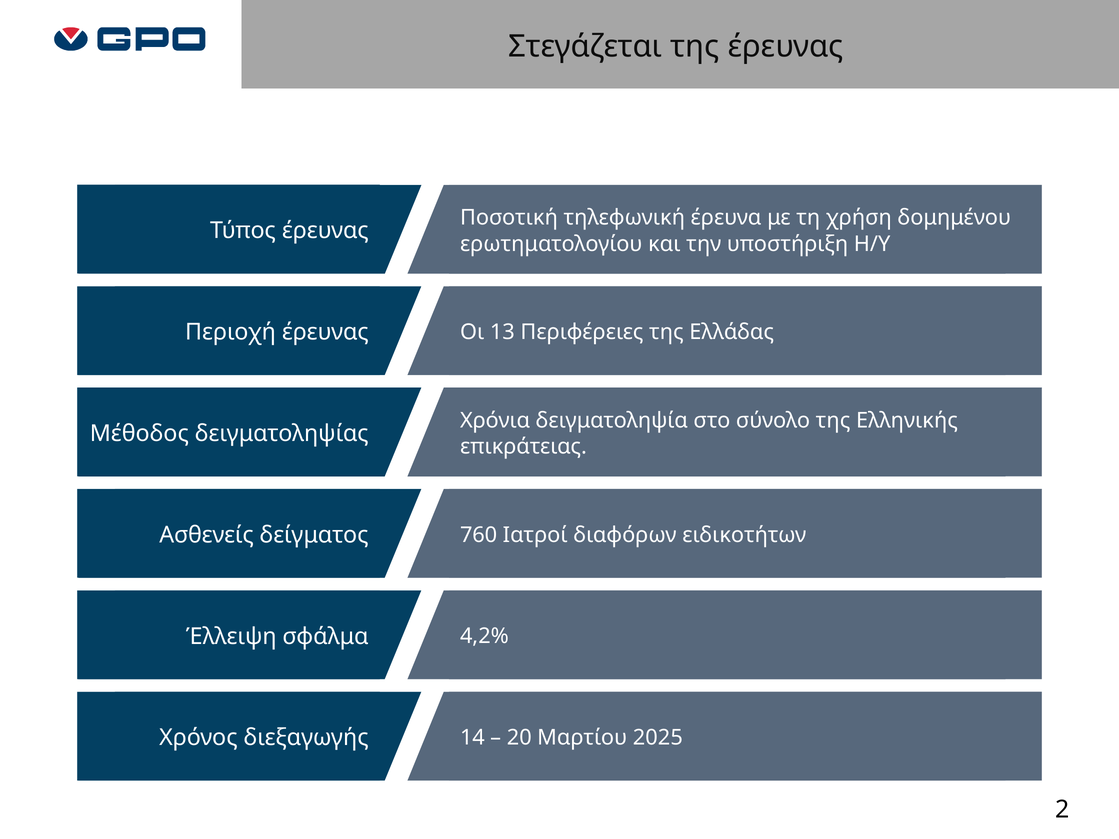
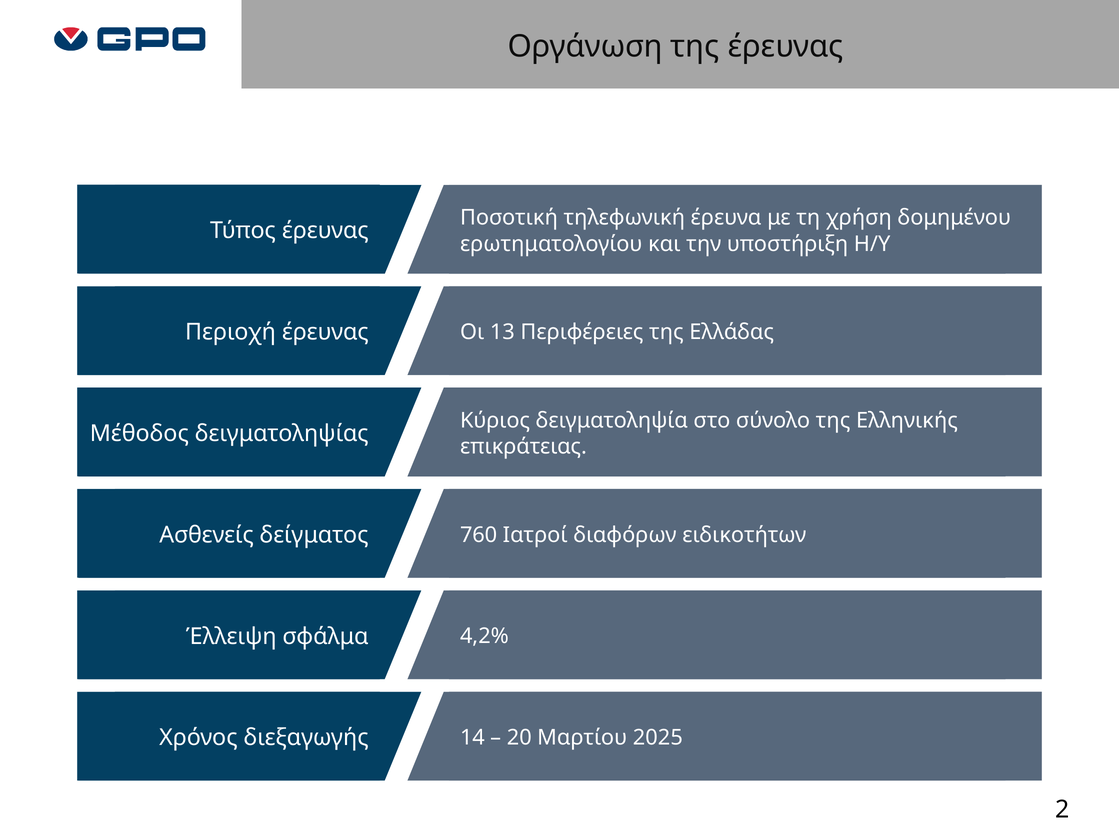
Στεγάζεται: Στεγάζεται -> Οργάνωση (585, 47)
Χρόνια: Χρόνια -> Κύριος (495, 421)
